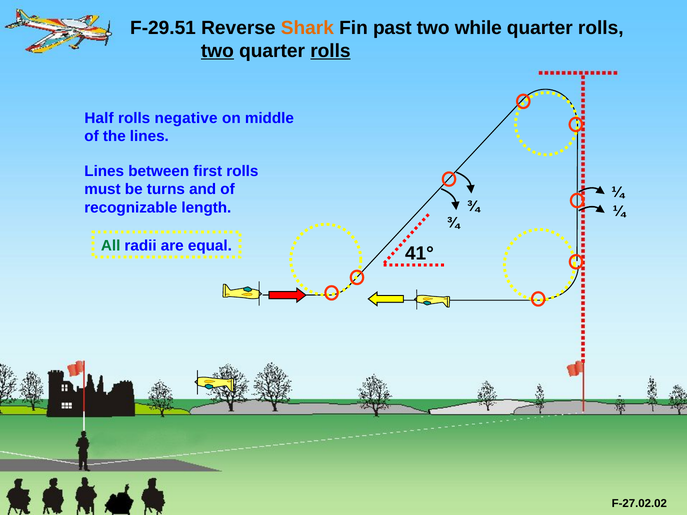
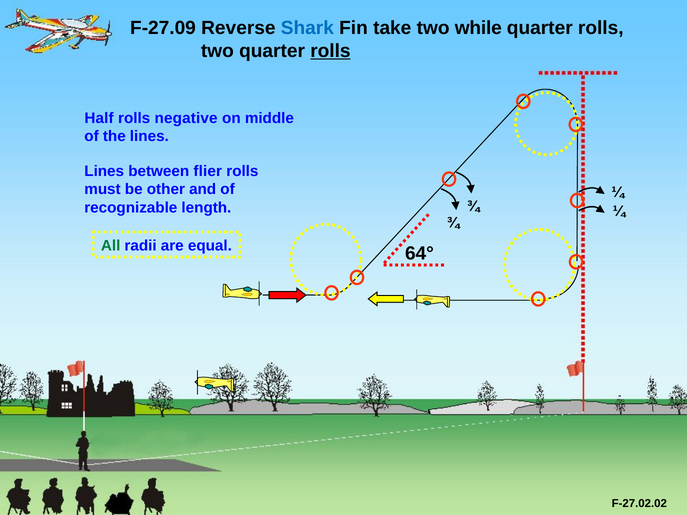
F-29.51: F-29.51 -> F-27.09 (163, 28)
Shark colour: orange -> blue (307, 28)
past: past -> take (392, 28)
two underline: present -> none (217, 51)
first: first -> flier (208, 171)
turns: turns -> other (166, 189)
41°: 41° -> 64° (419, 253)
